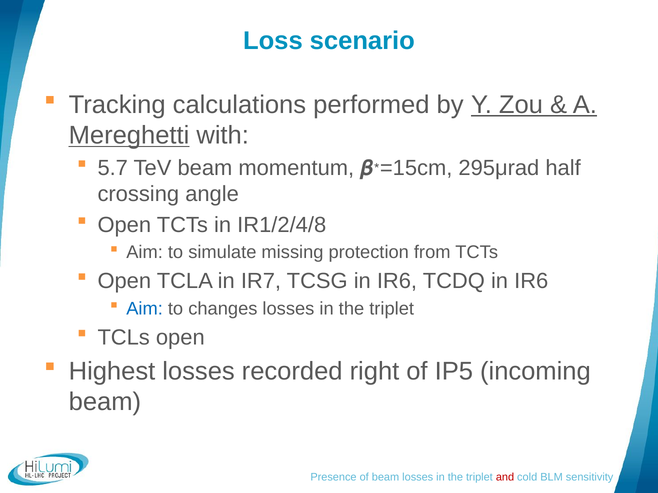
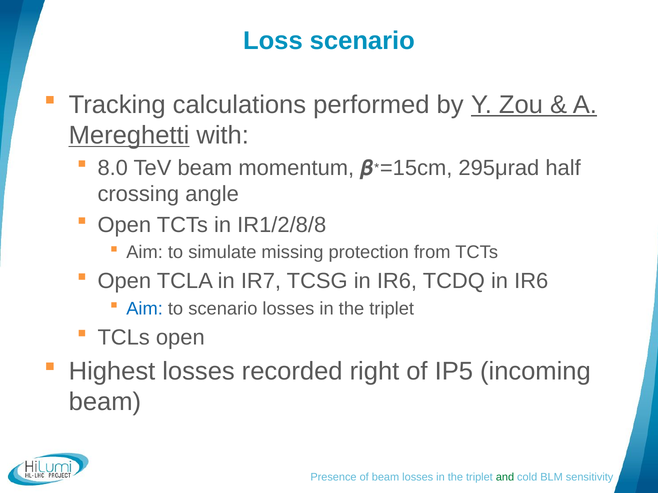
5.7: 5.7 -> 8.0 (113, 168)
IR1/2/4/8: IR1/2/4/8 -> IR1/2/8/8 (282, 225)
to changes: changes -> scenario (223, 309)
and colour: red -> green (505, 477)
